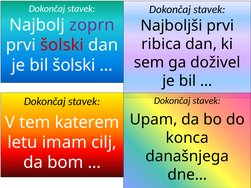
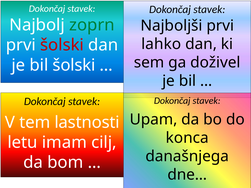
zoprn colour: purple -> green (92, 25)
ribica: ribica -> lahko (161, 44)
katerem: katerem -> lastnosti (87, 123)
